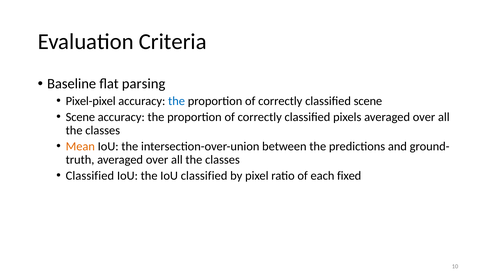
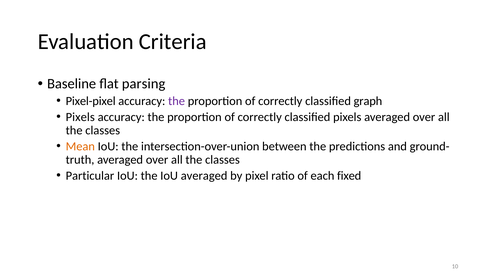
the colour: blue -> purple (177, 101)
classified scene: scene -> graph (368, 101)
Scene: Scene -> Pixels (80, 117)
Classified: Classified -> Particular (90, 176)
IoU classified: classified -> averaged (204, 176)
